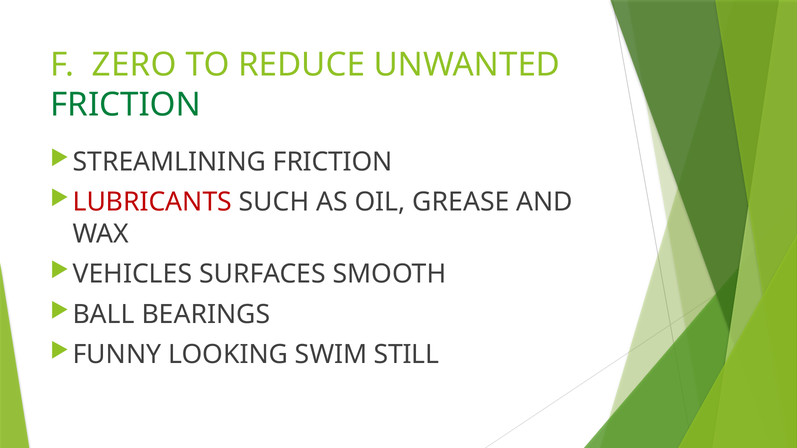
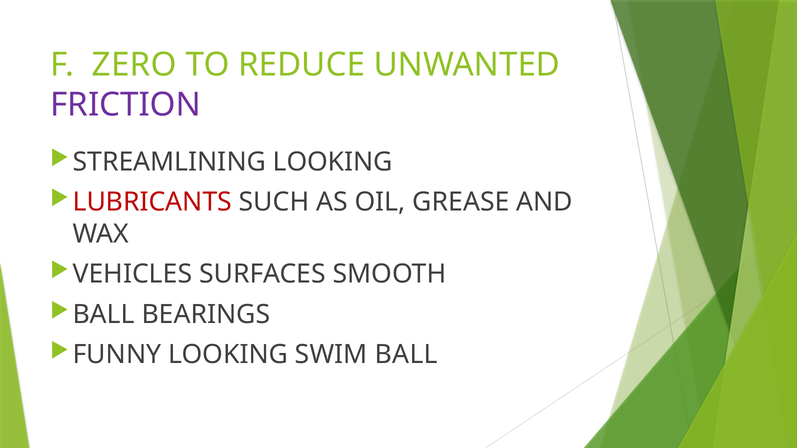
FRICTION colour: green -> purple (126, 105)
STREAMLINING FRICTION: FRICTION -> LOOKING (333, 162)
SWIM STILL: STILL -> BALL (406, 355)
